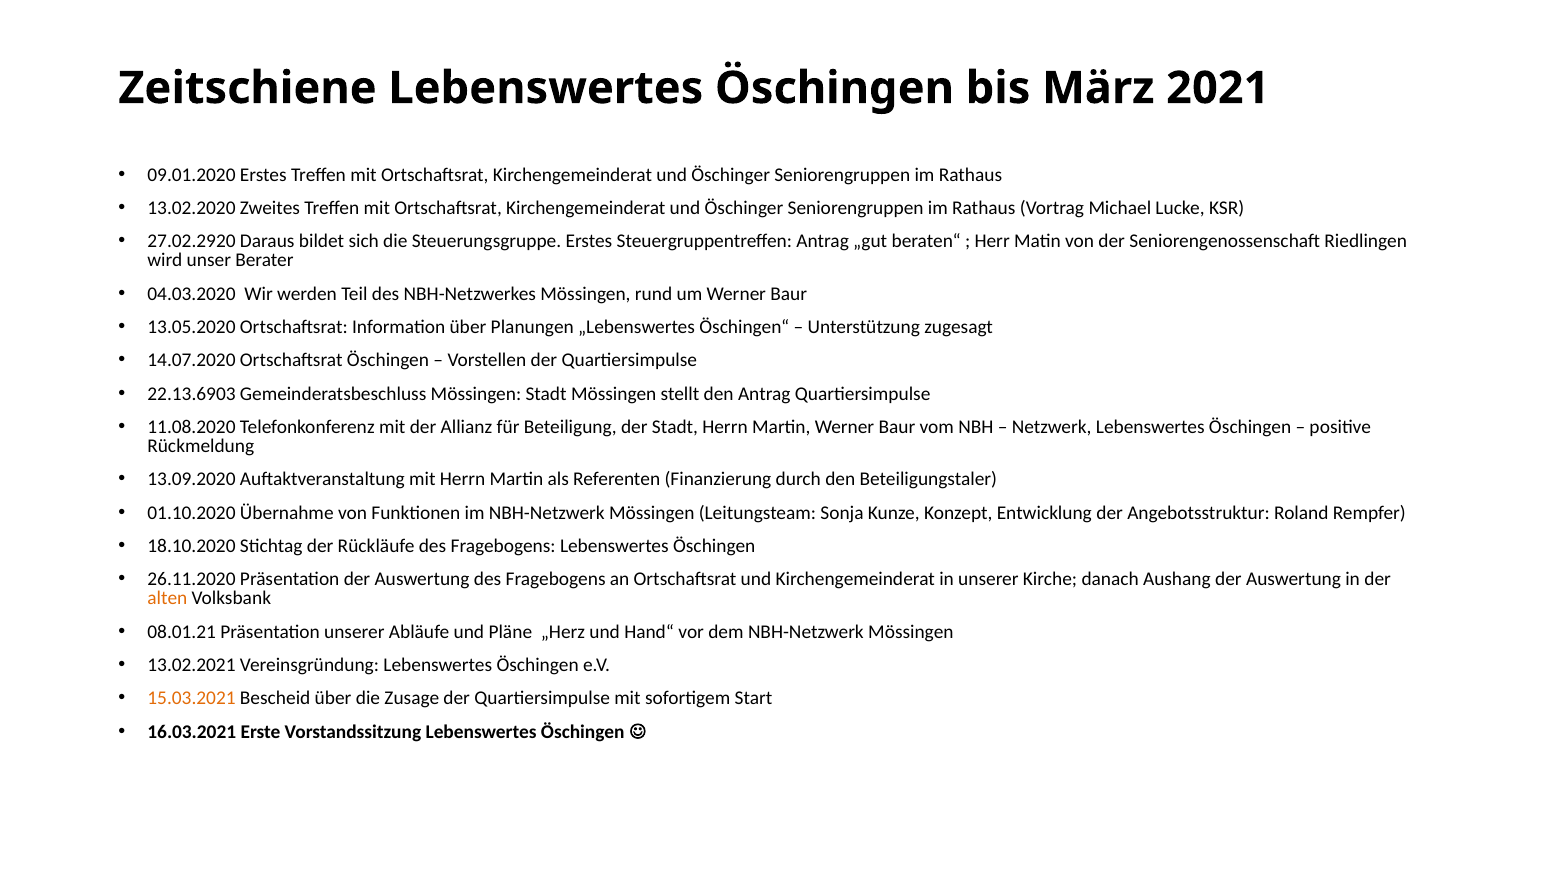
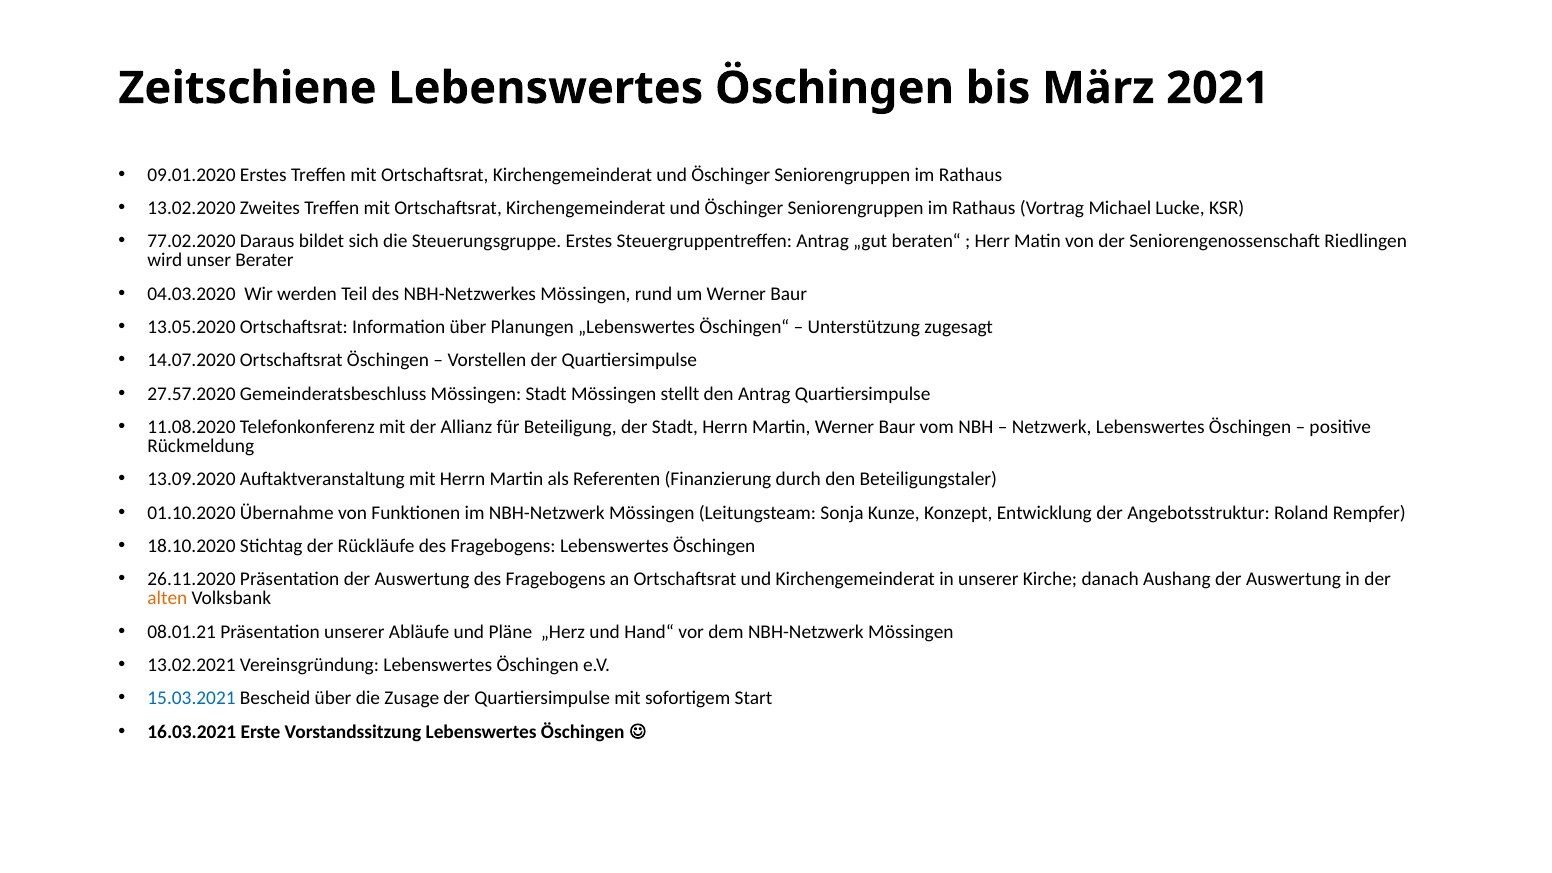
27.02.2920: 27.02.2920 -> 77.02.2020 (192, 242)
22.13.6903: 22.13.6903 -> 27.57.2020 (192, 394)
15.03.2021 colour: orange -> blue (192, 698)
